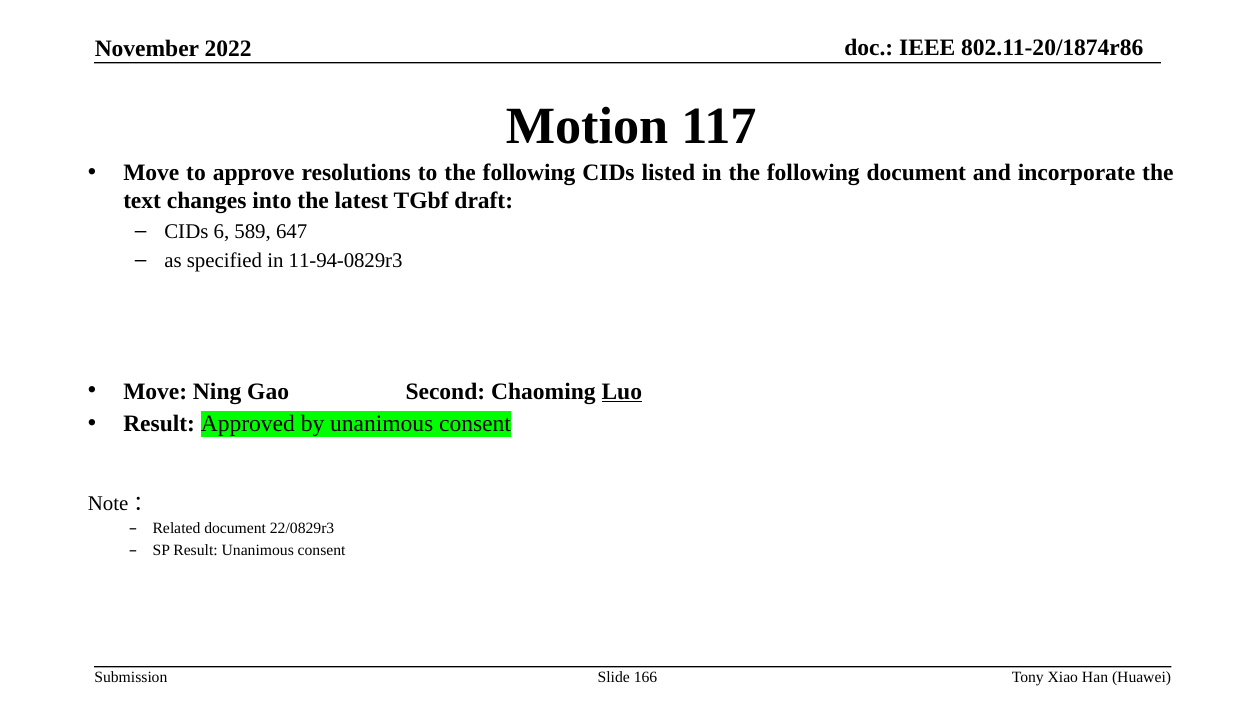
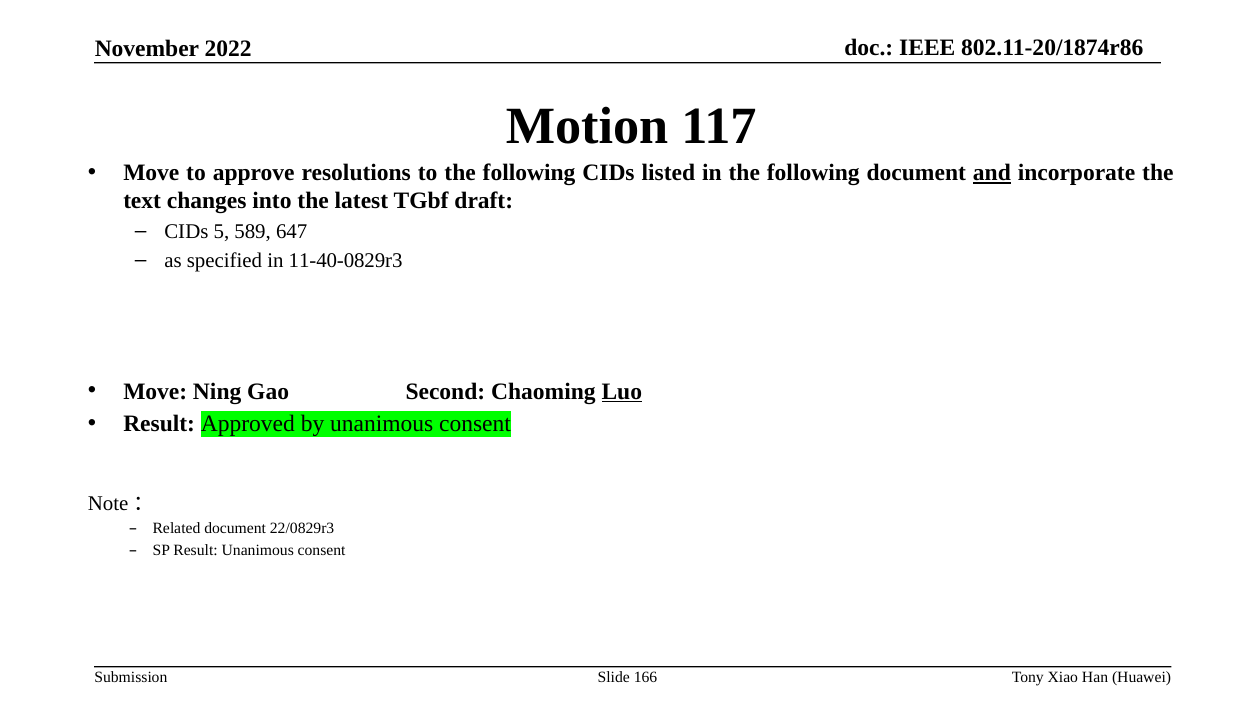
and underline: none -> present (992, 173)
6: 6 -> 5 (221, 232)
11-94-0829r3: 11-94-0829r3 -> 11-40-0829r3 (346, 261)
